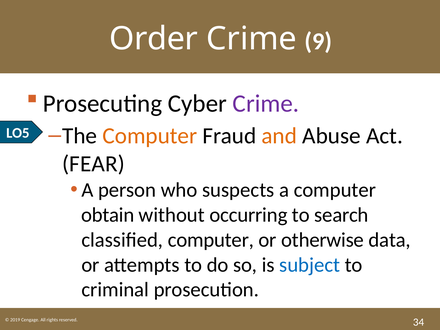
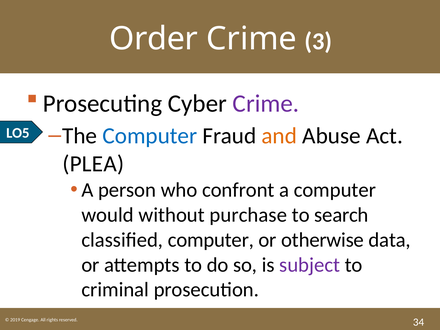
9: 9 -> 3 (318, 42)
Computer colour: orange -> blue (150, 136)
FEAR: FEAR -> PLEA (93, 164)
suspects: suspects -> confront (238, 190)
obtain: obtain -> would (108, 215)
occurring: occurring -> purchase (248, 215)
subject colour: blue -> purple (310, 265)
